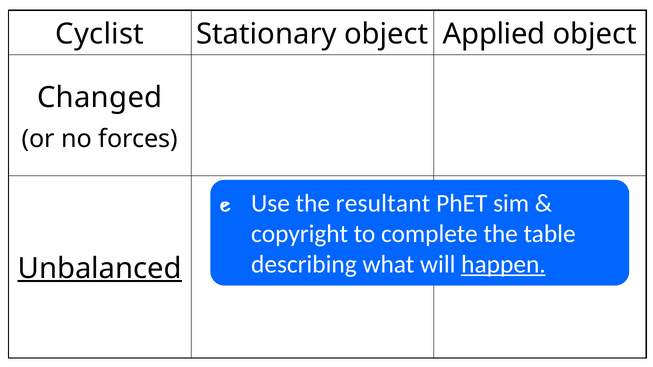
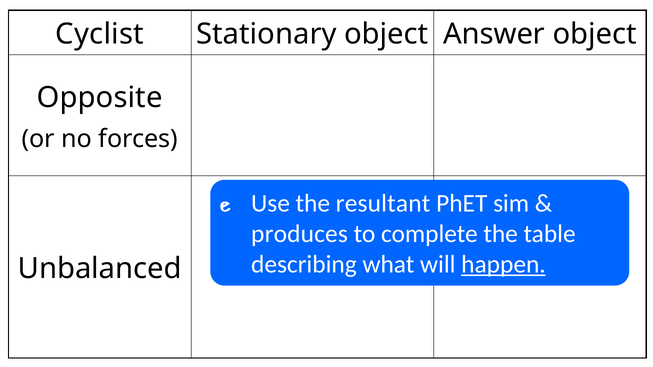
Applied: Applied -> Answer (494, 34)
Changed: Changed -> Opposite (100, 97)
copyright: copyright -> produces (299, 234)
Unbalanced underline: present -> none (100, 269)
